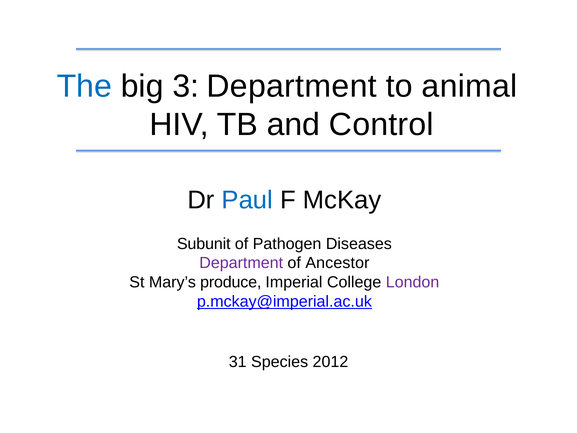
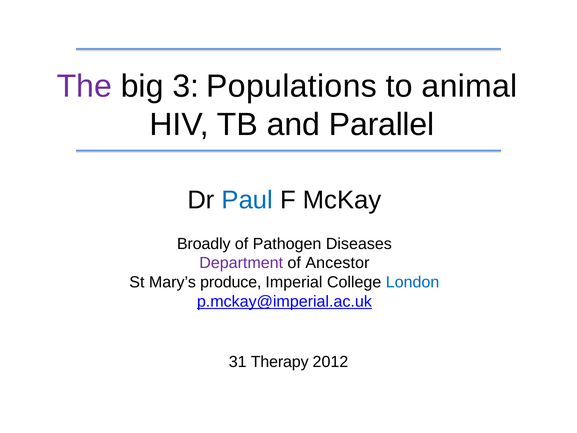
The colour: blue -> purple (84, 86)
3 Department: Department -> Populations (292, 86)
Control: Control -> Parallel (382, 125)
Subunit: Subunit -> Broadly (204, 244)
London colour: purple -> blue (413, 282)
Species: Species -> Therapy (280, 362)
